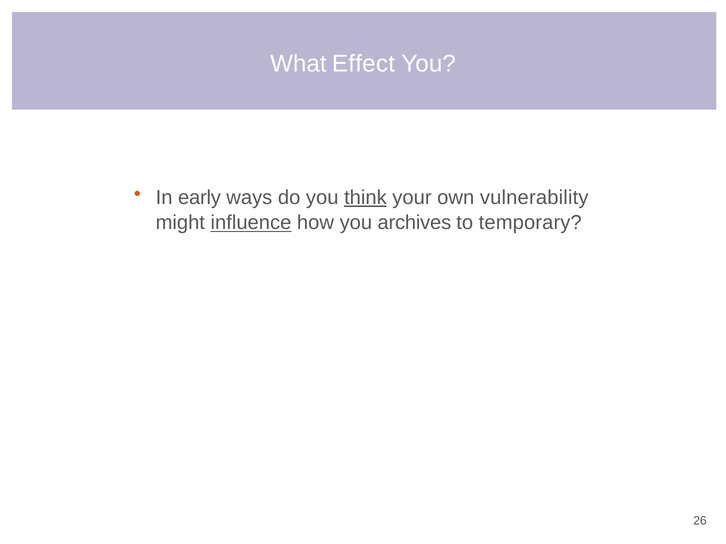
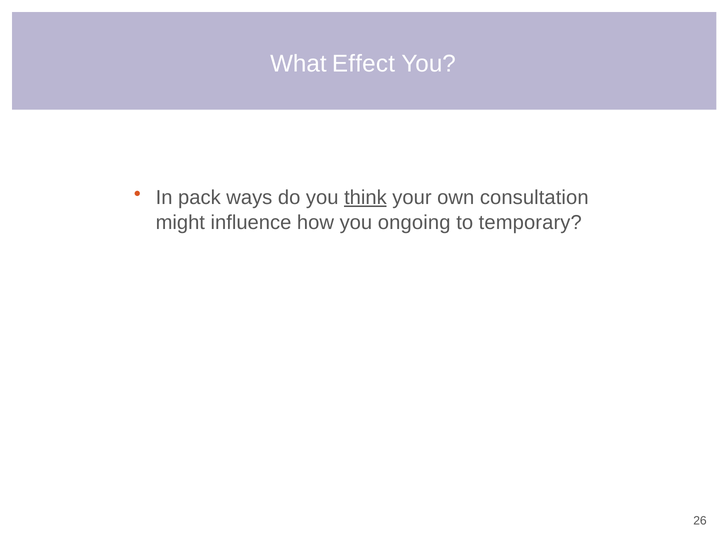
early: early -> pack (199, 198)
vulnerability: vulnerability -> consultation (534, 198)
influence underline: present -> none (251, 223)
archives: archives -> ongoing (414, 223)
